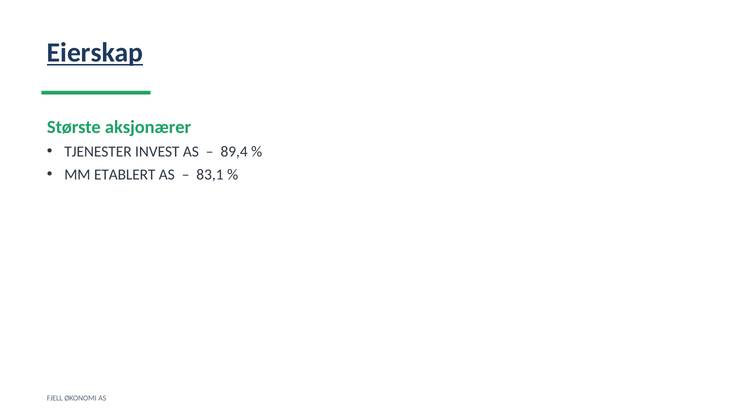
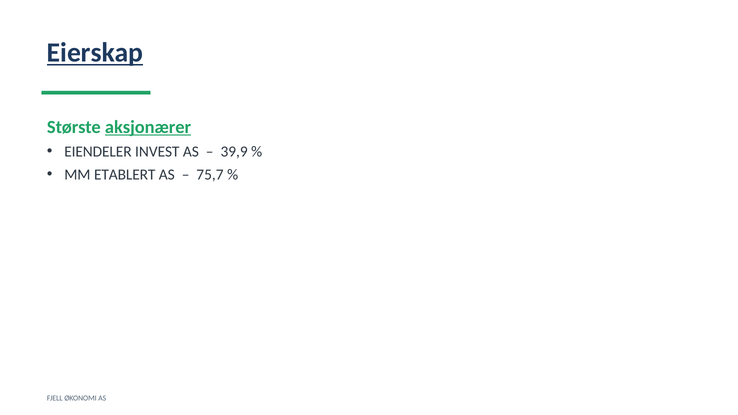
aksjonærer underline: none -> present (148, 127)
TJENESTER: TJENESTER -> EIENDELER (98, 152)
89,4: 89,4 -> 39,9 (234, 152)
83,1: 83,1 -> 75,7 (210, 175)
